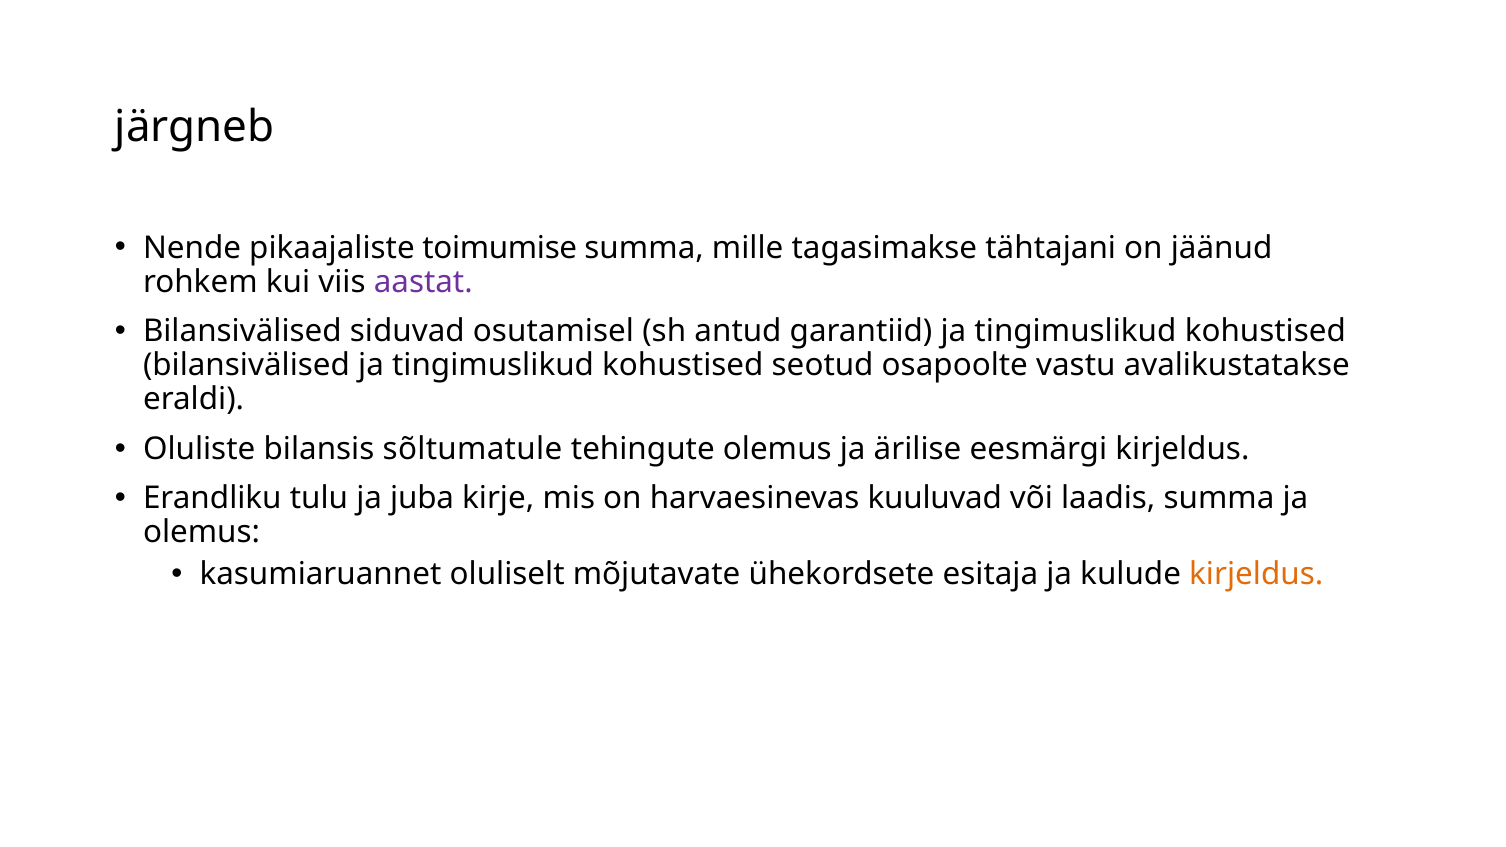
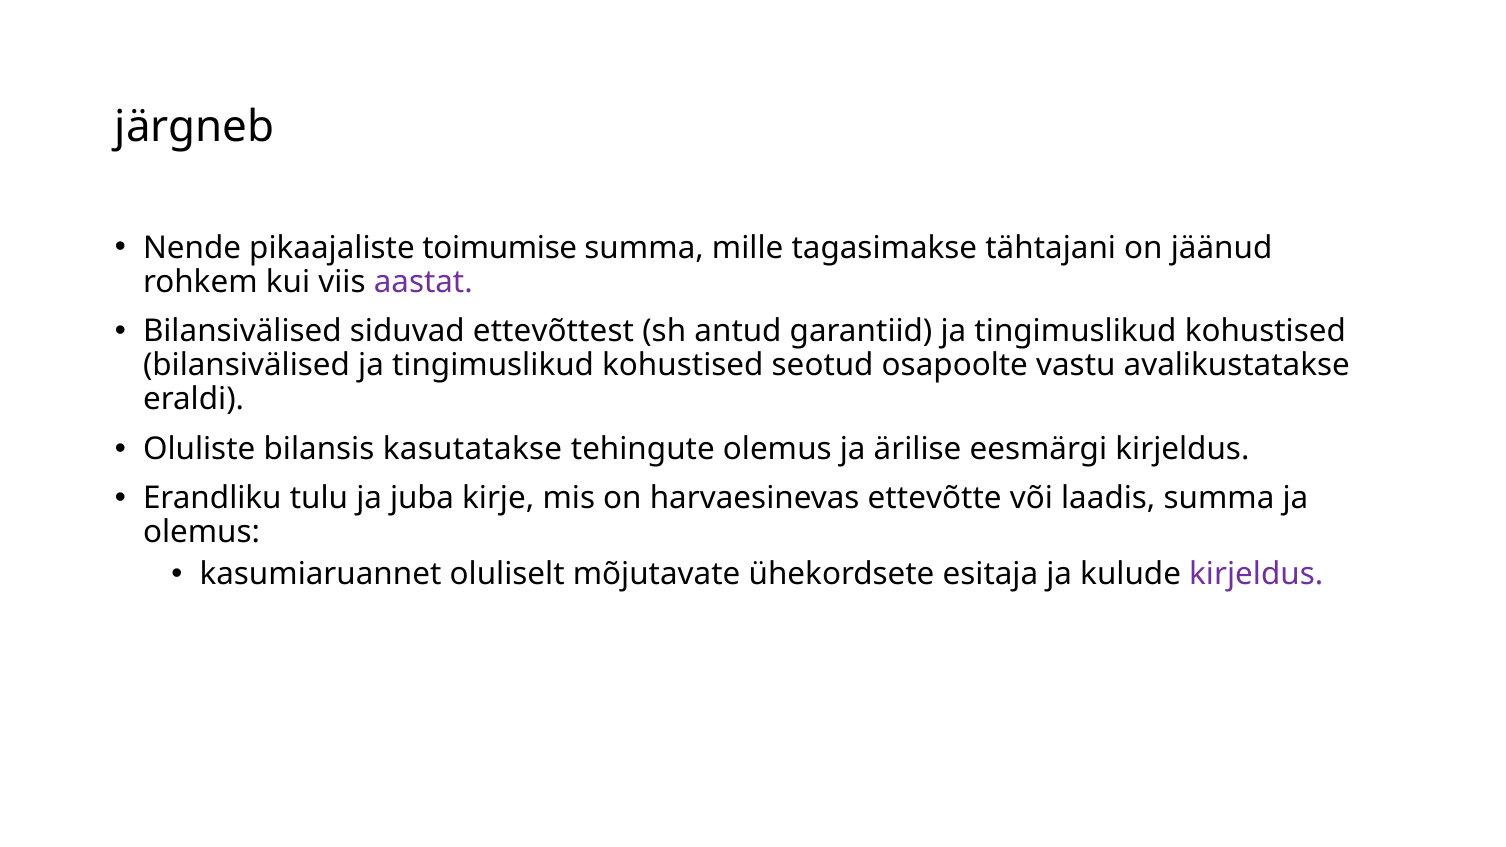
osutamisel: osutamisel -> ettevõttest (553, 332)
sõltumatule: sõltumatule -> kasutatakse (472, 449)
kuuluvad: kuuluvad -> ettevõtte (935, 499)
kirjeldus colour: orange -> purple (1256, 574)
